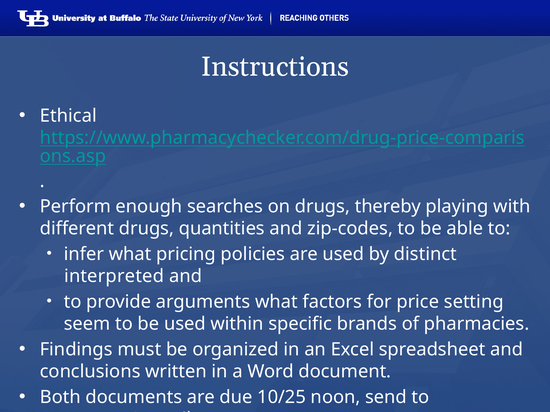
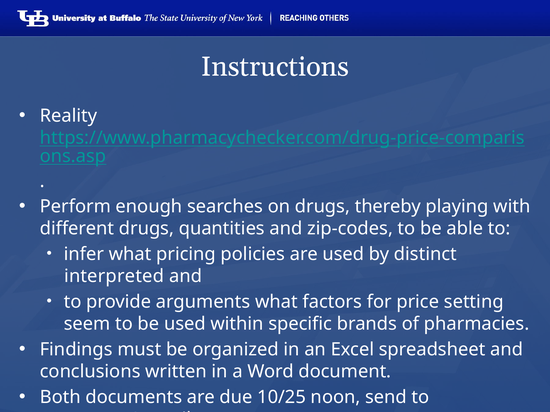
Ethical: Ethical -> Reality (68, 116)
